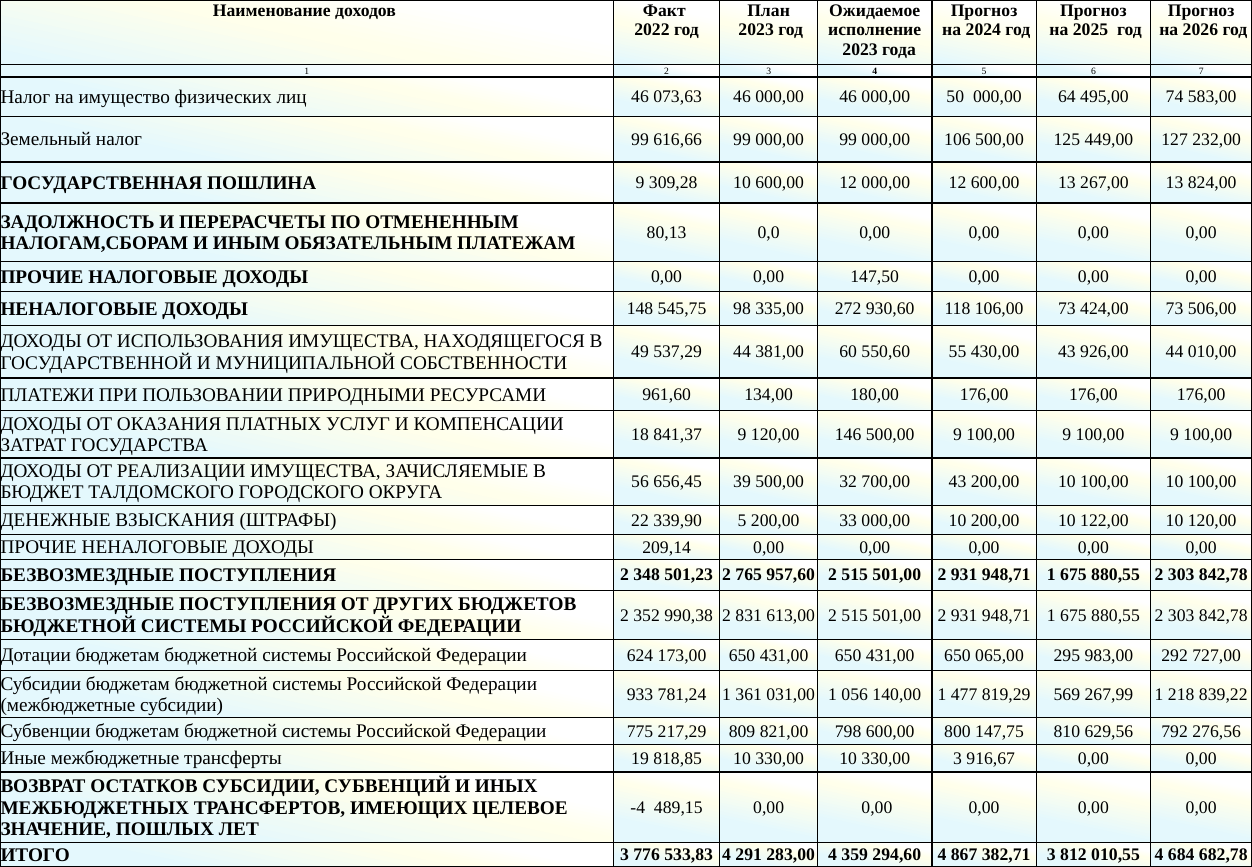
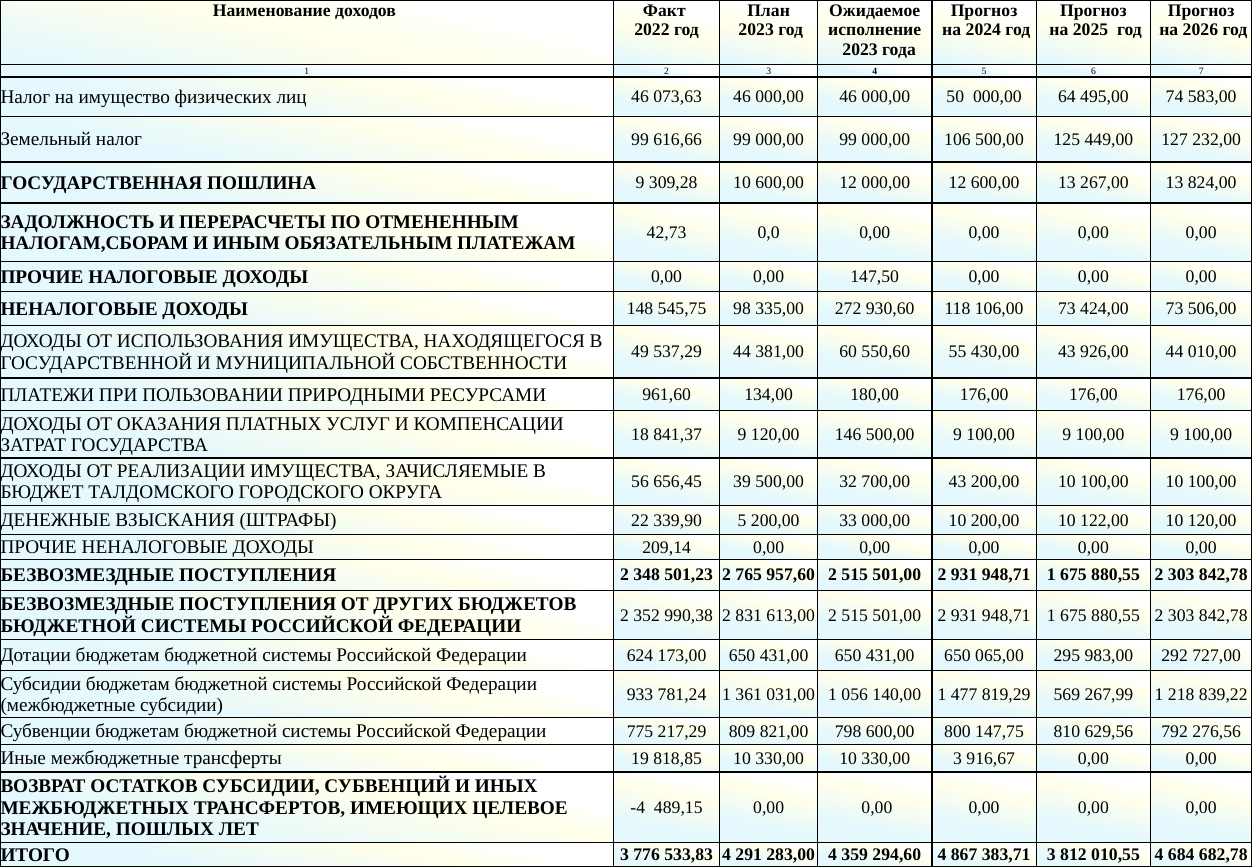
80,13: 80,13 -> 42,73 (667, 233)
382,71: 382,71 -> 383,71 (1006, 855)
